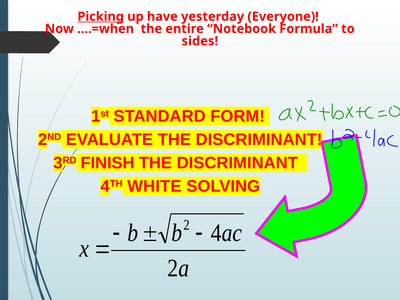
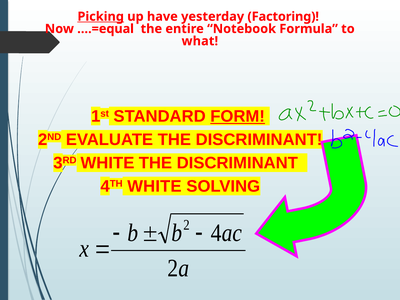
Everyone: Everyone -> Factoring (283, 17)
….=when: ….=when -> ….=equal (106, 29)
sides: sides -> what (200, 41)
FORM underline: none -> present (238, 116)
3RD FINISH: FINISH -> WHITE (107, 163)
